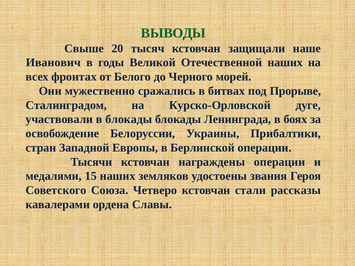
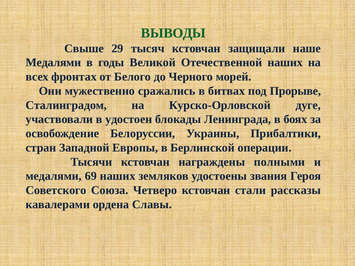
20: 20 -> 29 (117, 48)
Иванович: Иванович -> Медалями (53, 63)
в блокады: блокады -> удостоен (129, 119)
награждены операции: операции -> полными (279, 162)
15: 15 -> 69 (91, 176)
